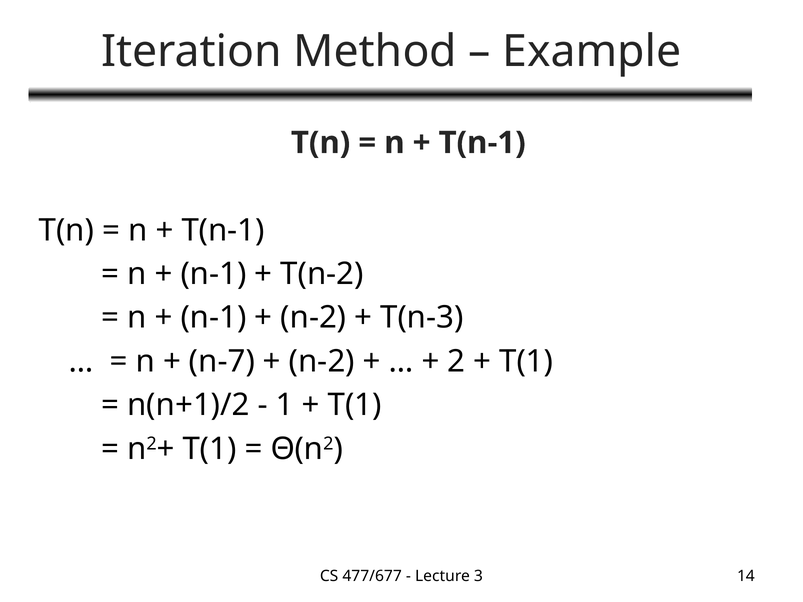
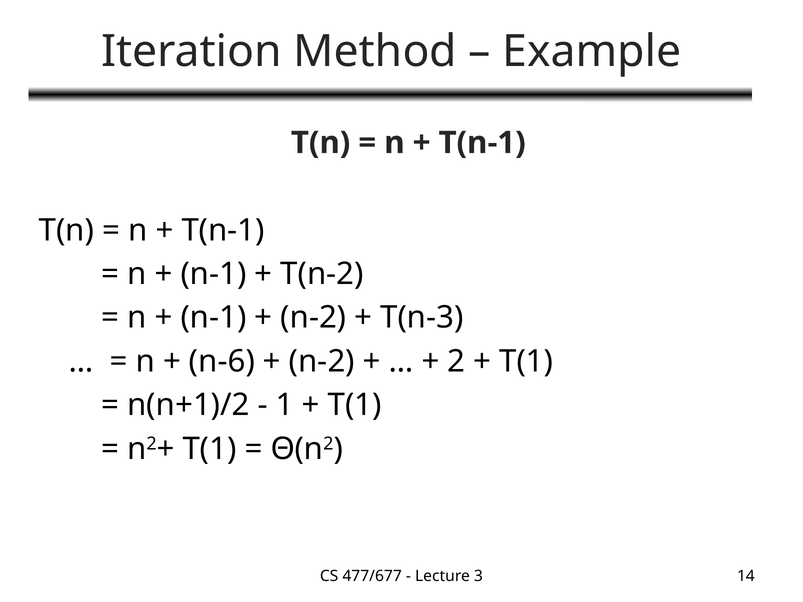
n-7: n-7 -> n-6 (222, 362)
